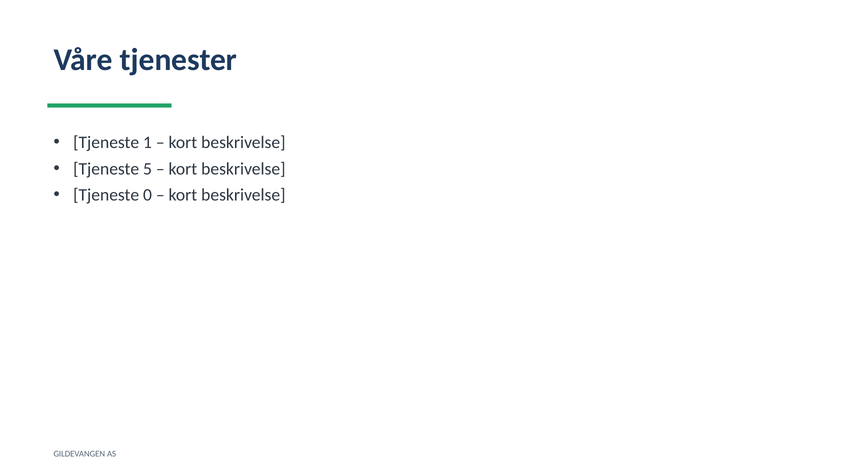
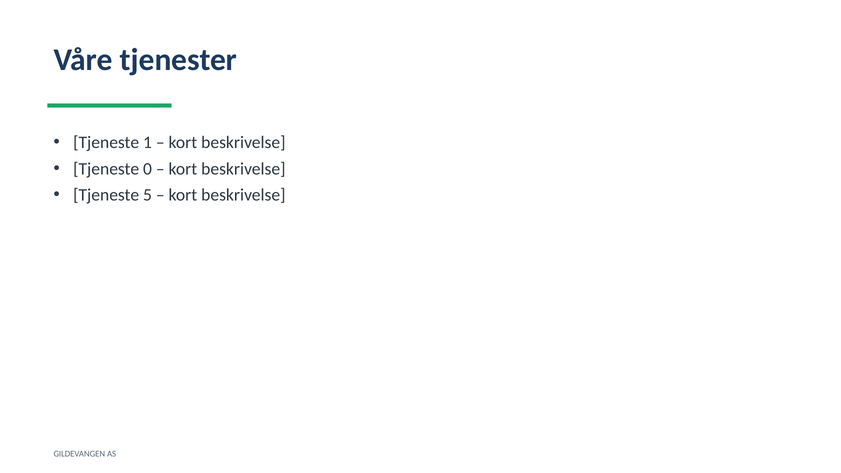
5: 5 -> 0 (147, 169)
0: 0 -> 5 (147, 195)
